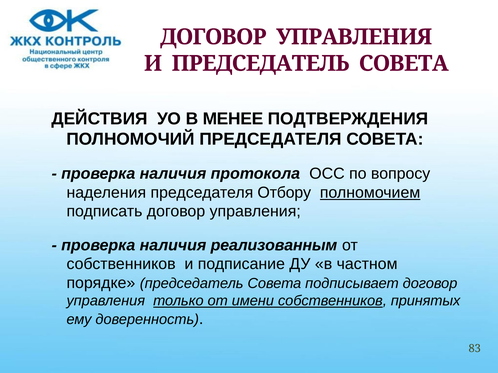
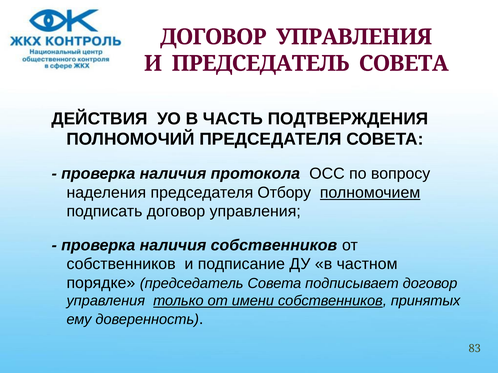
МЕНЕЕ: МЕНЕЕ -> ЧАСТЬ (233, 119)
наличия реализованным: реализованным -> собственников (274, 245)
